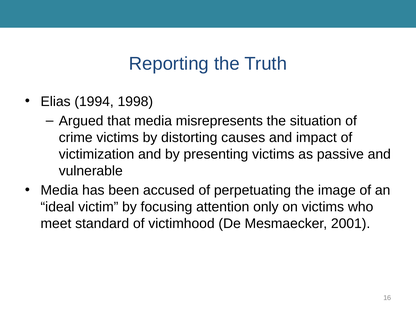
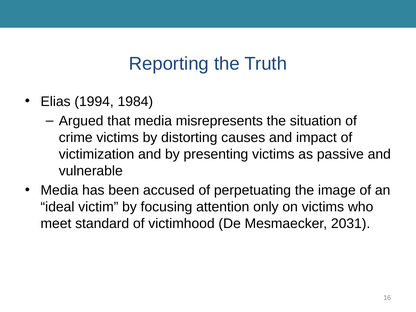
1998: 1998 -> 1984 (135, 102)
2001: 2001 -> 2031 (351, 224)
